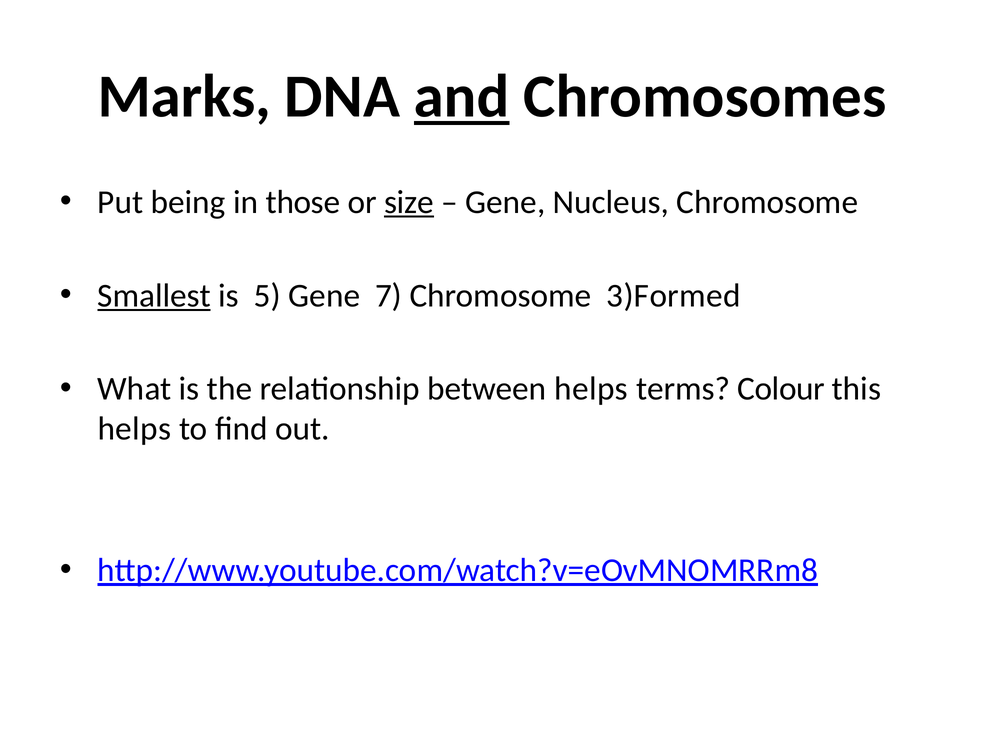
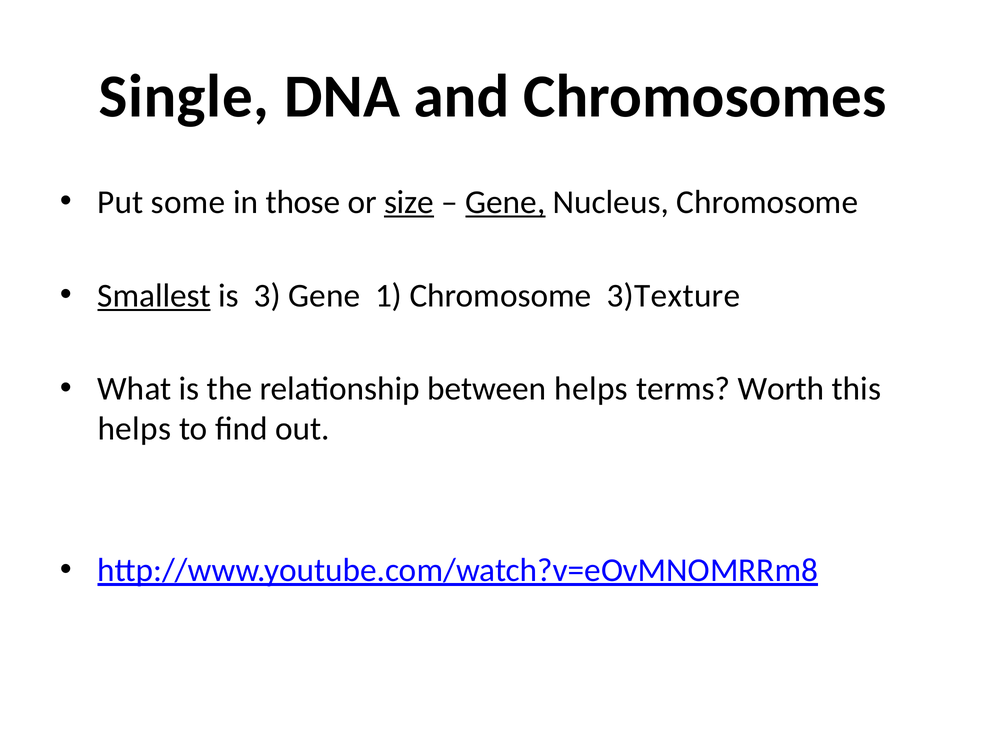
Marks: Marks -> Single (184, 97)
and underline: present -> none (462, 97)
being: being -> some (188, 202)
Gene underline: none -> present (505, 202)
5: 5 -> 3 (267, 295)
7: 7 -> 1 (389, 295)
3)Formed: 3)Formed -> 3)Texture (674, 295)
Colour: Colour -> Worth (781, 389)
